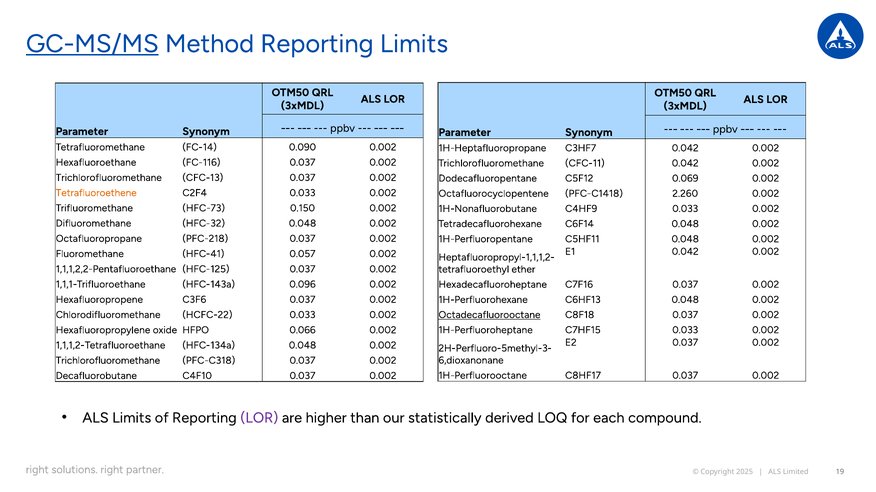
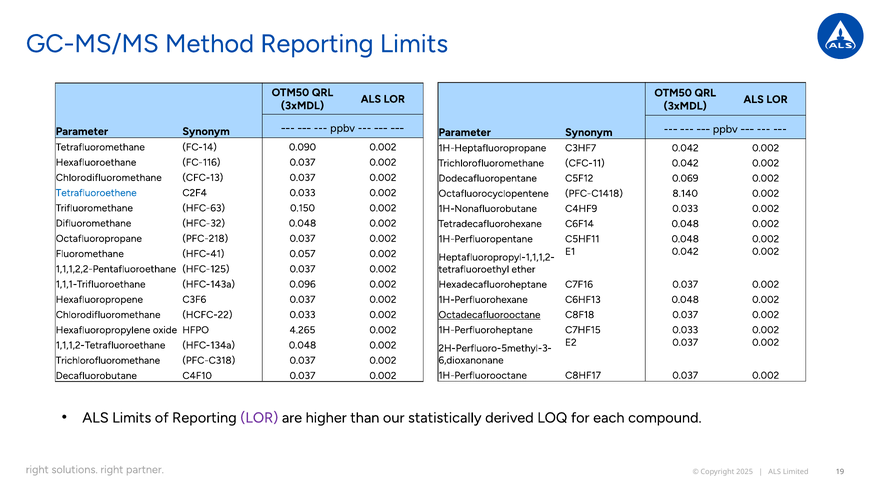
GC-MS/MS underline: present -> none (92, 44)
Trichlorofluoromethane: Trichlorofluoromethane -> Chlorodifluoromethane (109, 178)
Tetrafluoroethene colour: orange -> blue (96, 193)
2.260: 2.260 -> 8.140 (685, 194)
HFC-73: HFC-73 -> HFC-63 (204, 208)
0.066: 0.066 -> 4.265 (302, 330)
